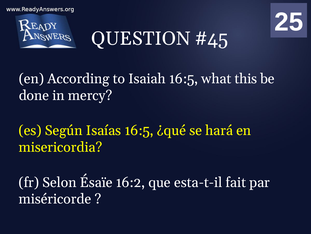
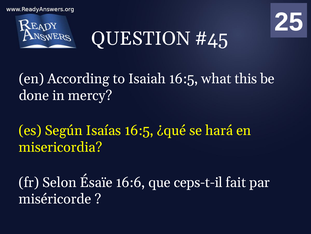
16:2: 16:2 -> 16:6 (130, 182)
esta-t-il: esta-t-il -> ceps-t-il (198, 182)
